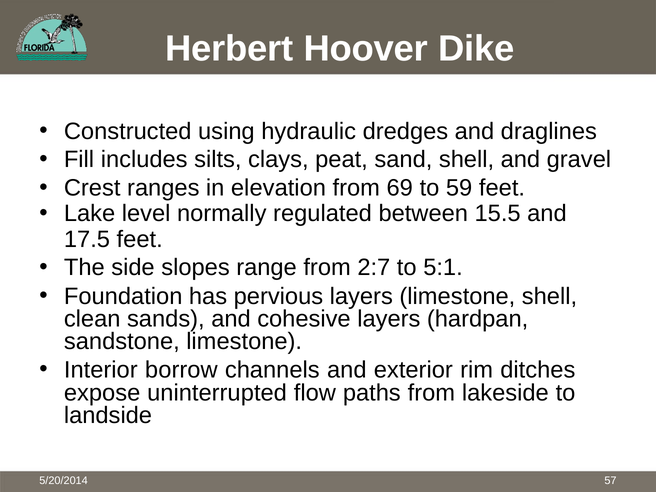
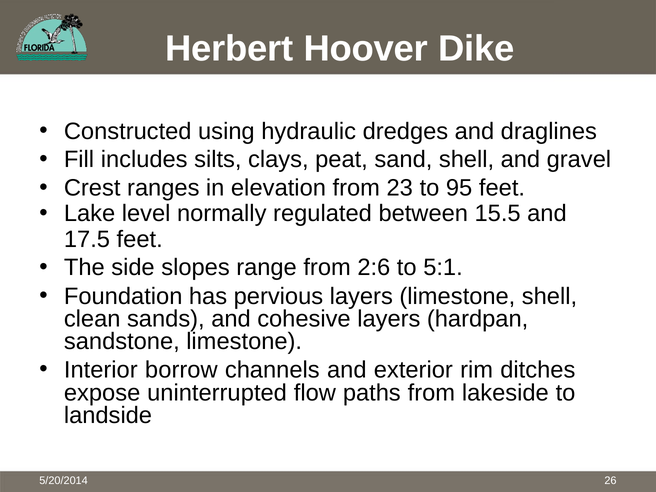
69: 69 -> 23 (400, 188)
59: 59 -> 95 (459, 188)
2:7: 2:7 -> 2:6 (374, 268)
57: 57 -> 26 (610, 481)
